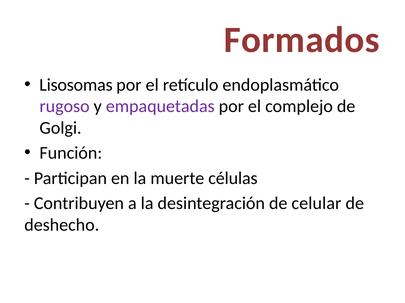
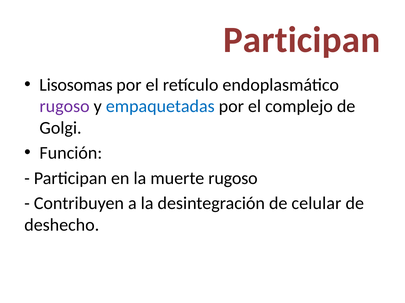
Formados: Formados -> Participan (302, 40)
empaquetadas colour: purple -> blue (160, 107)
muerte células: células -> rugoso (233, 179)
